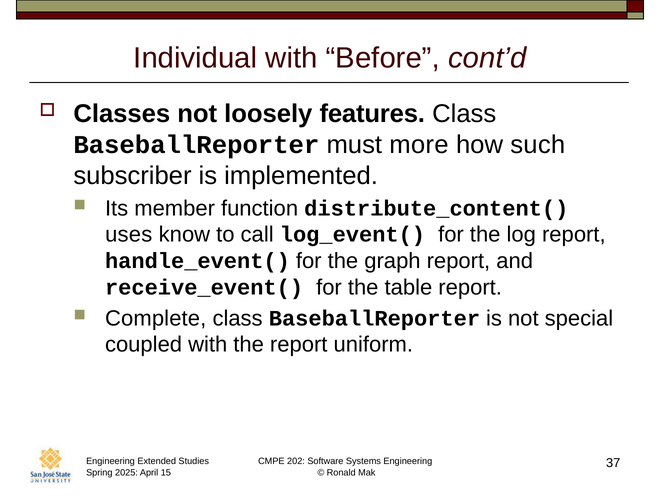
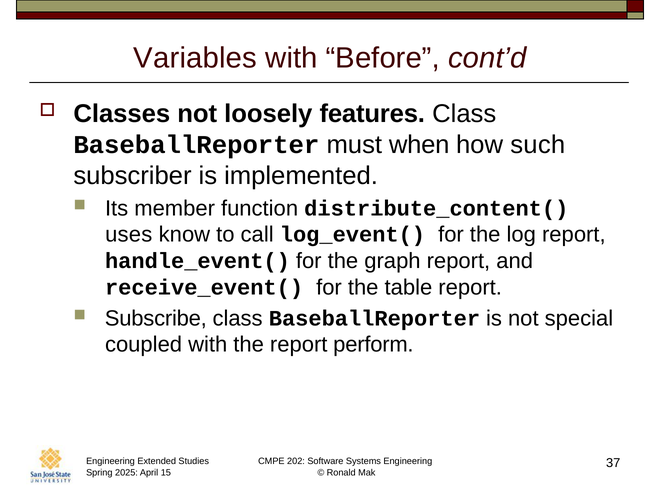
Individual: Individual -> Variables (195, 58)
more: more -> when (419, 145)
Complete: Complete -> Subscribe (156, 318)
uniform: uniform -> perform (373, 345)
